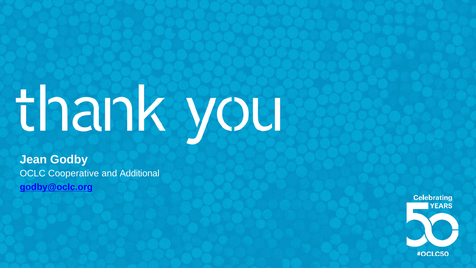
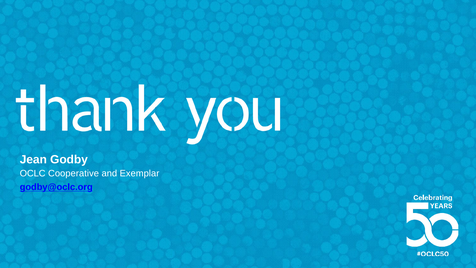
Additional: Additional -> Exemplar (140, 173)
